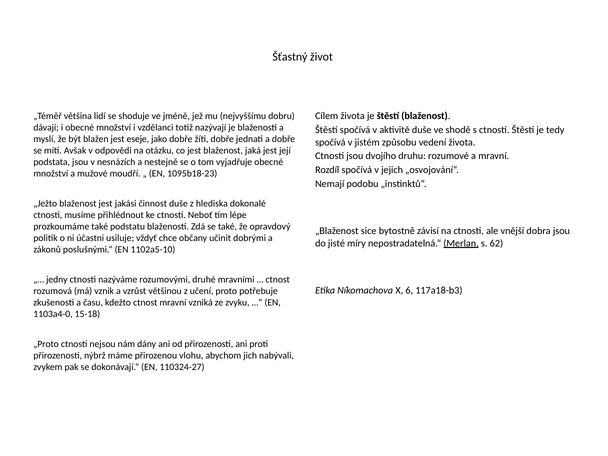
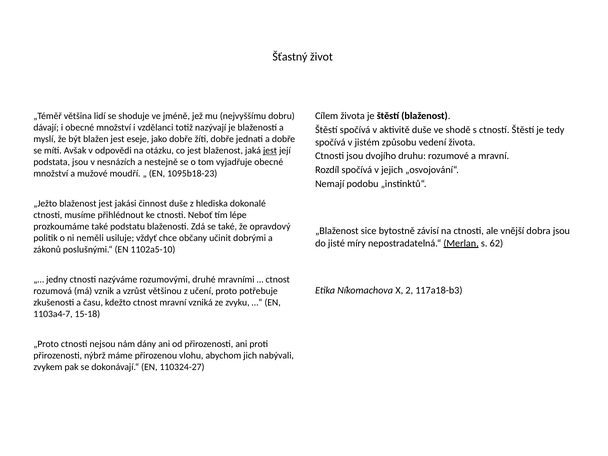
jest underline: none -> present (270, 150)
účastni: účastni -> neměli (90, 238)
6: 6 -> 2 (409, 290)
1103a4-0: 1103a4-0 -> 1103a4-7 (53, 314)
